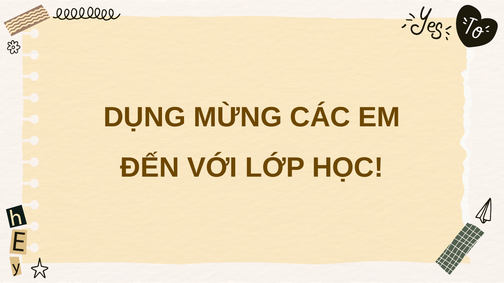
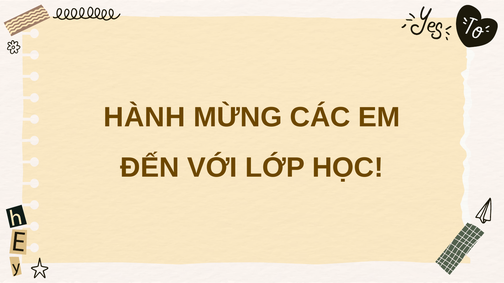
DỤNG: DỤNG -> HÀNH (144, 118)
